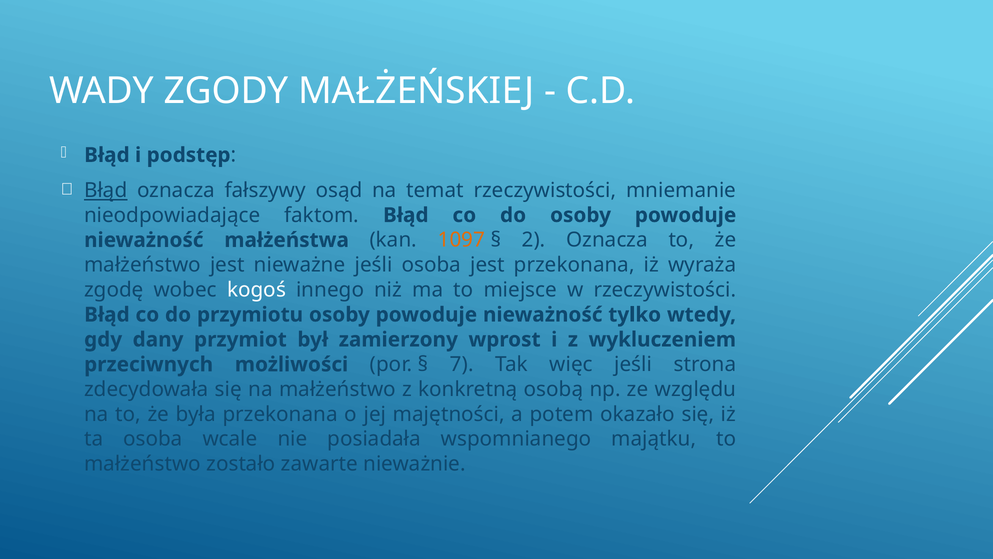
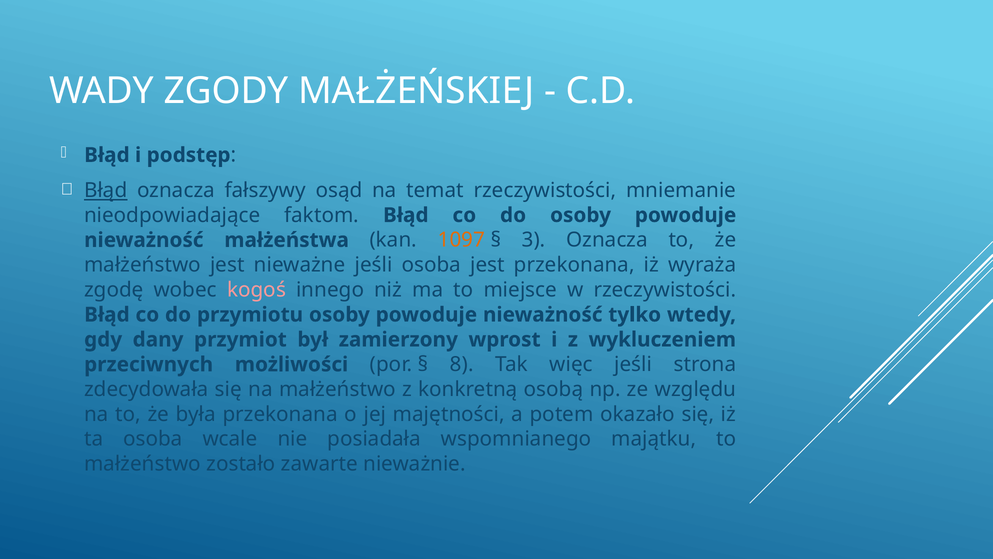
2: 2 -> 3 (534, 240)
kogoś colour: white -> pink (257, 290)
7: 7 -> 8 (462, 364)
